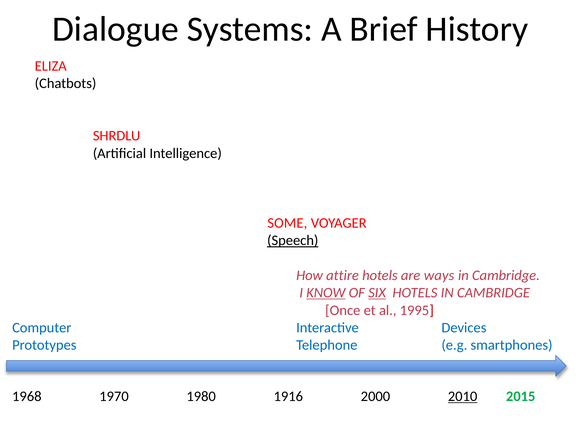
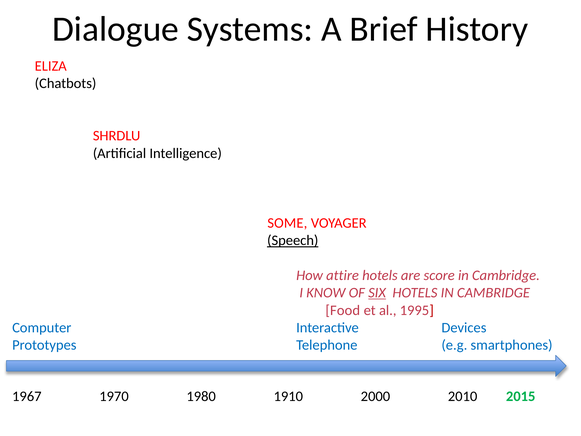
ways: ways -> score (439, 275)
KNOW underline: present -> none (326, 293)
Once: Once -> Food (343, 310)
1968: 1968 -> 1967 (27, 396)
1916: 1916 -> 1910 (288, 396)
2010 underline: present -> none (463, 396)
